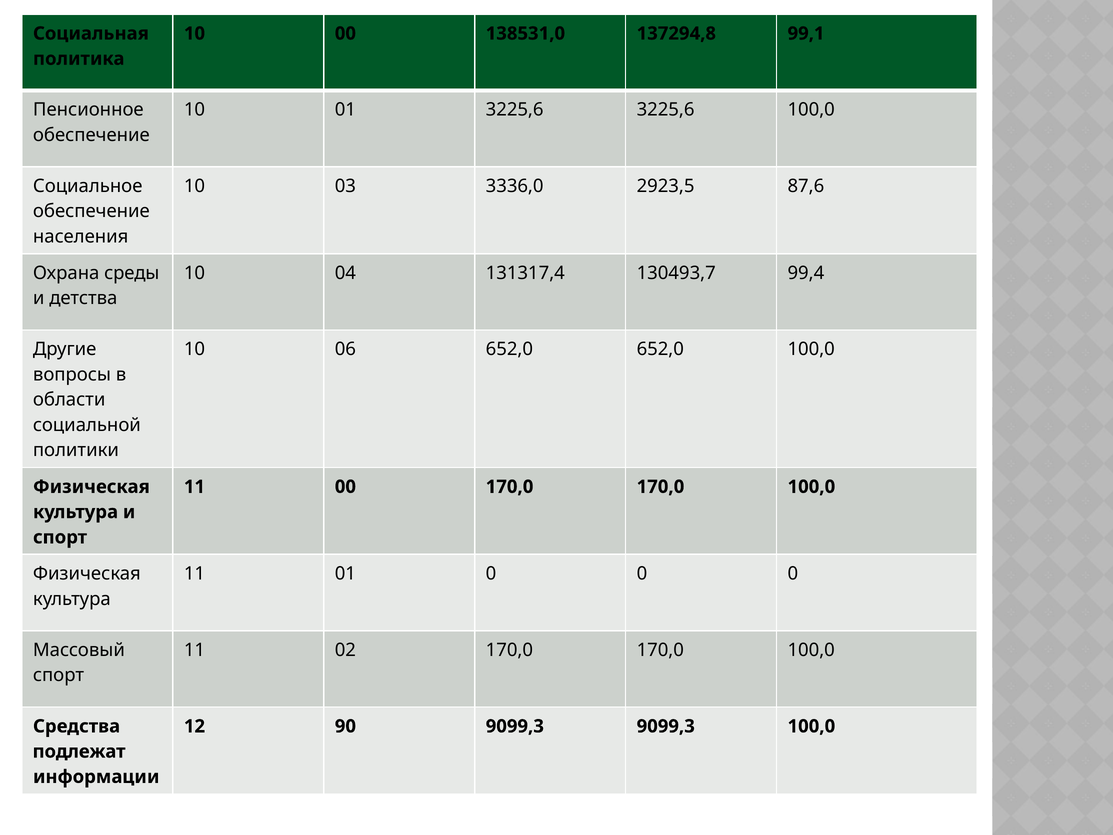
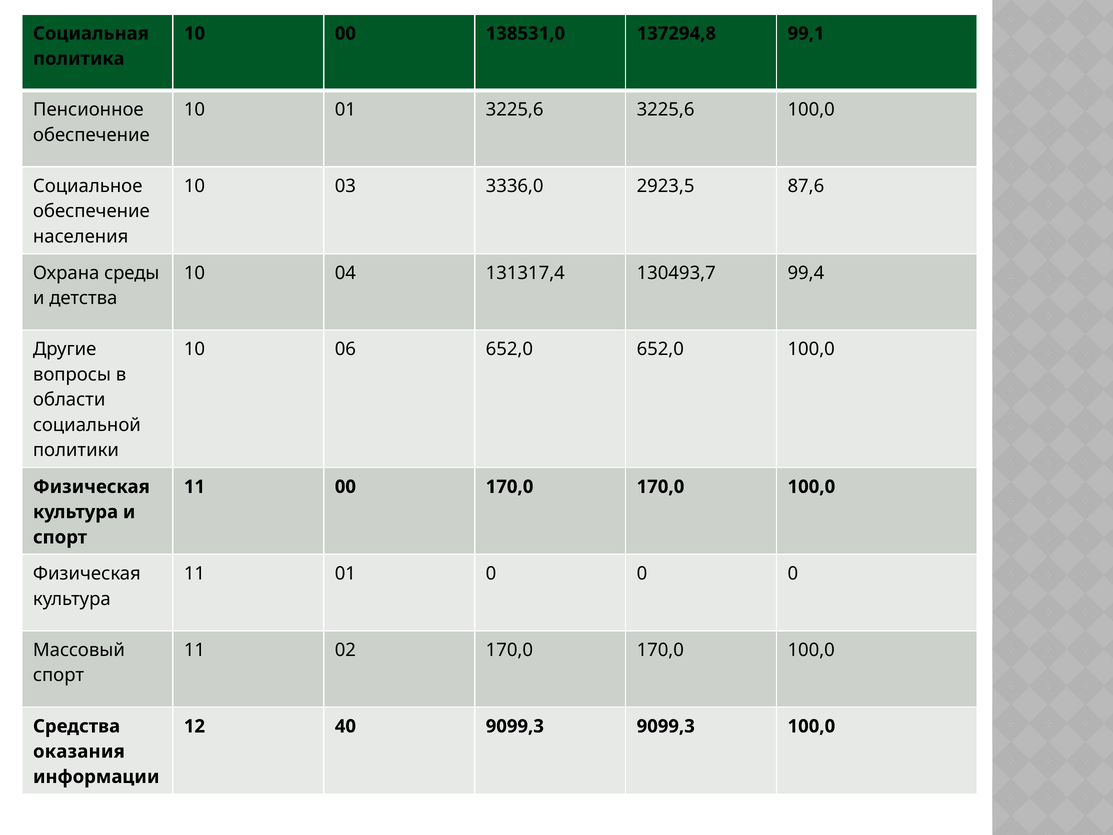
90: 90 -> 40 (345, 726)
подлежат: подлежат -> оказания (79, 751)
